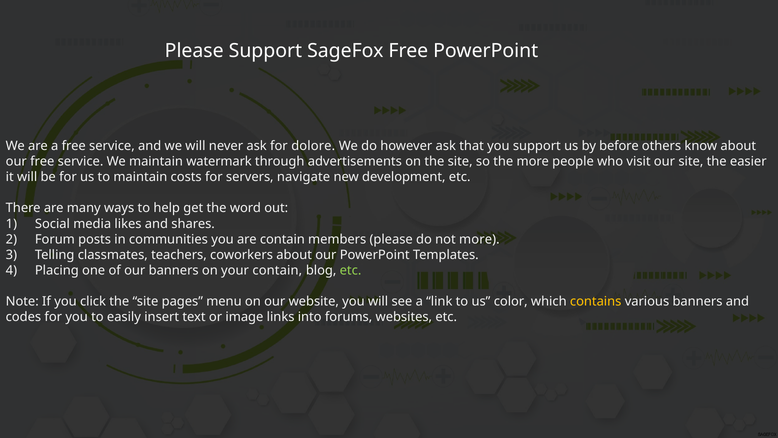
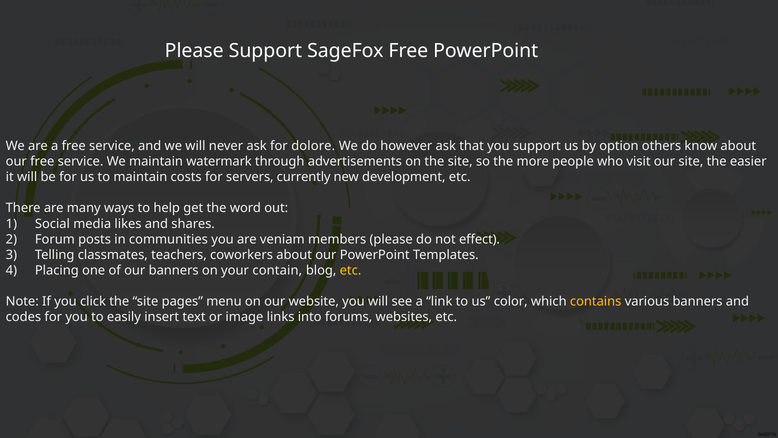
before: before -> option (619, 146)
navigate: navigate -> currently (304, 177)
are contain: contain -> veniam (282, 239)
not more: more -> effect (479, 239)
etc colour: light green -> yellow (351, 270)
